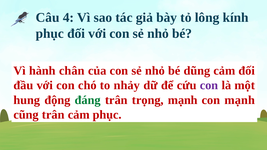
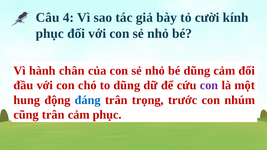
lông: lông -> cười (207, 18)
to nhảy: nhảy -> dũng (127, 85)
đáng colour: green -> blue (88, 100)
trọng mạnh: mạnh -> trước (183, 100)
con mạnh: mạnh -> nhúm (240, 100)
